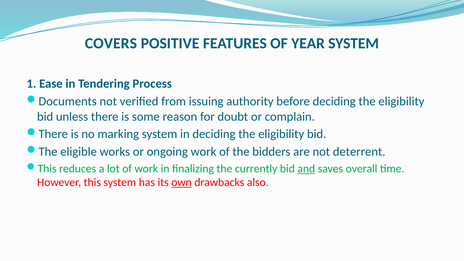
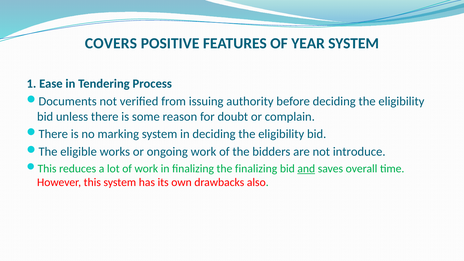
deterrent: deterrent -> introduce (359, 152)
the currently: currently -> finalizing (256, 169)
own underline: present -> none (182, 182)
